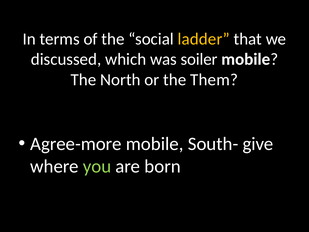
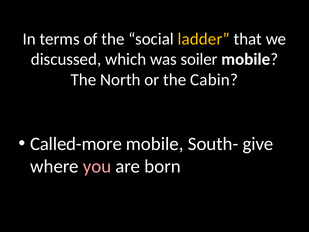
Them: Them -> Cabin (214, 80)
Agree-more: Agree-more -> Called-more (76, 144)
you colour: light green -> pink (97, 166)
